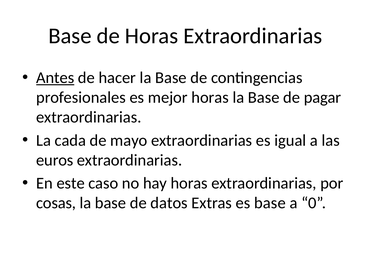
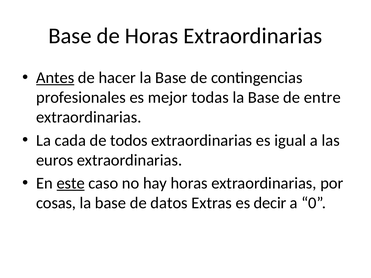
mejor horas: horas -> todas (210, 98)
pagar: pagar -> entre (322, 98)
mayo: mayo -> todos (129, 141)
este underline: none -> present (71, 183)
es base: base -> decir (270, 203)
